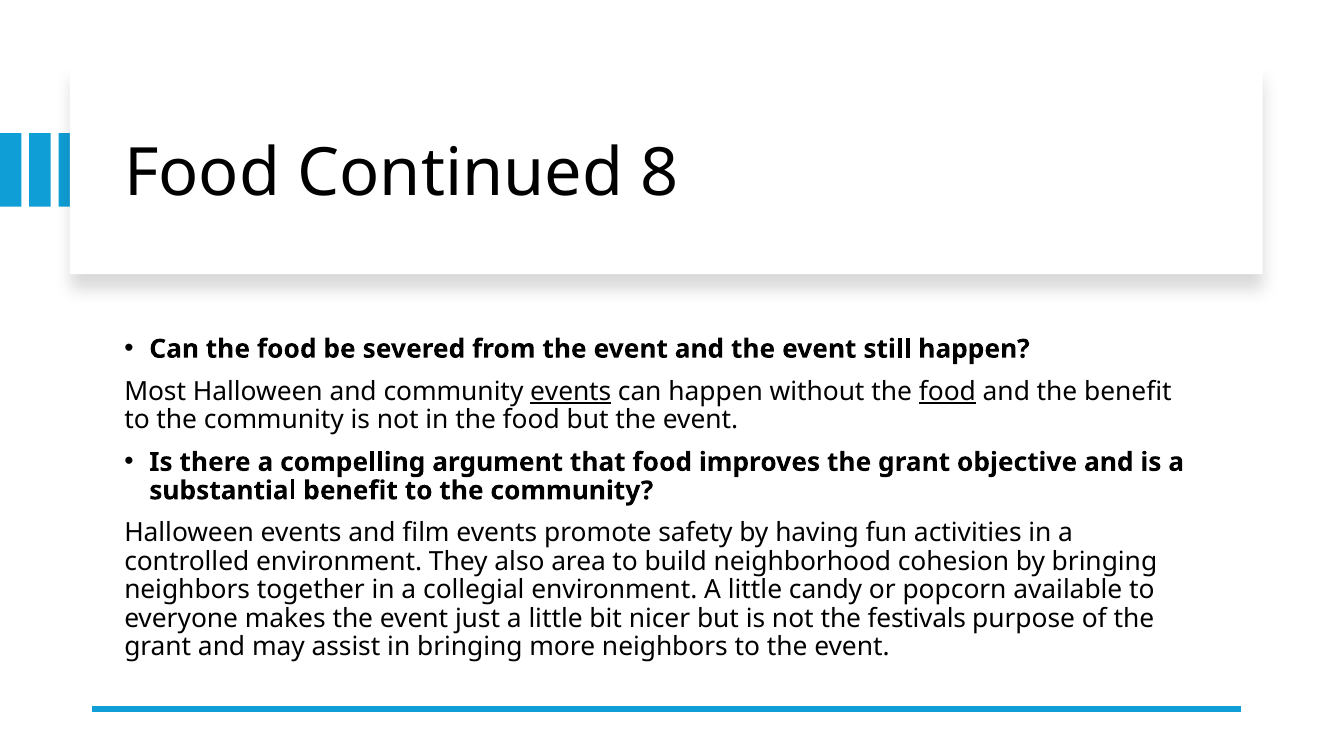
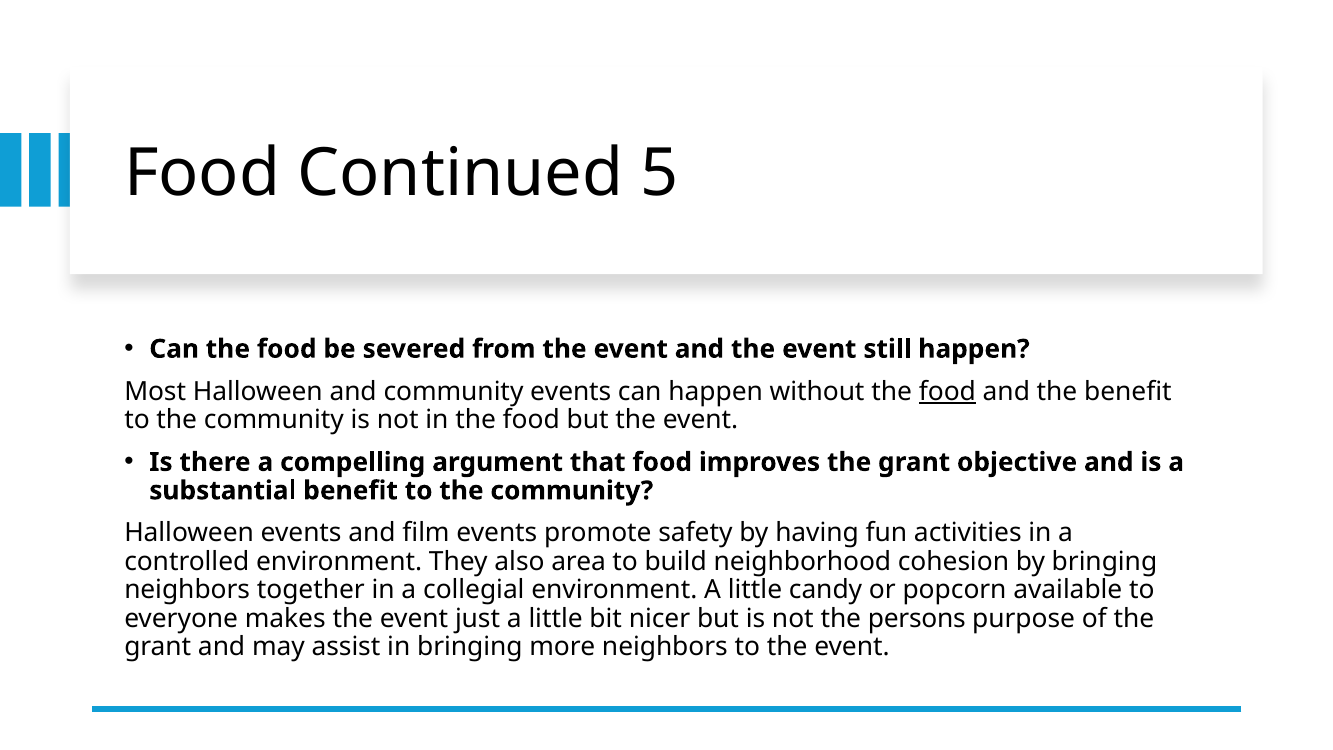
8: 8 -> 5 (660, 173)
events underline: present -> none (571, 391)
festivals: festivals -> persons (917, 618)
